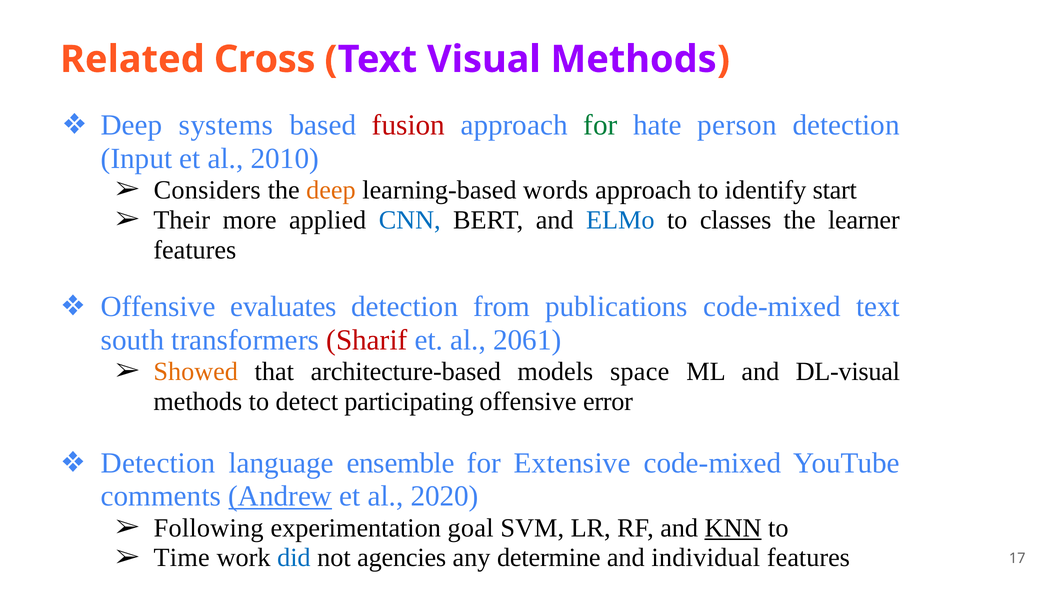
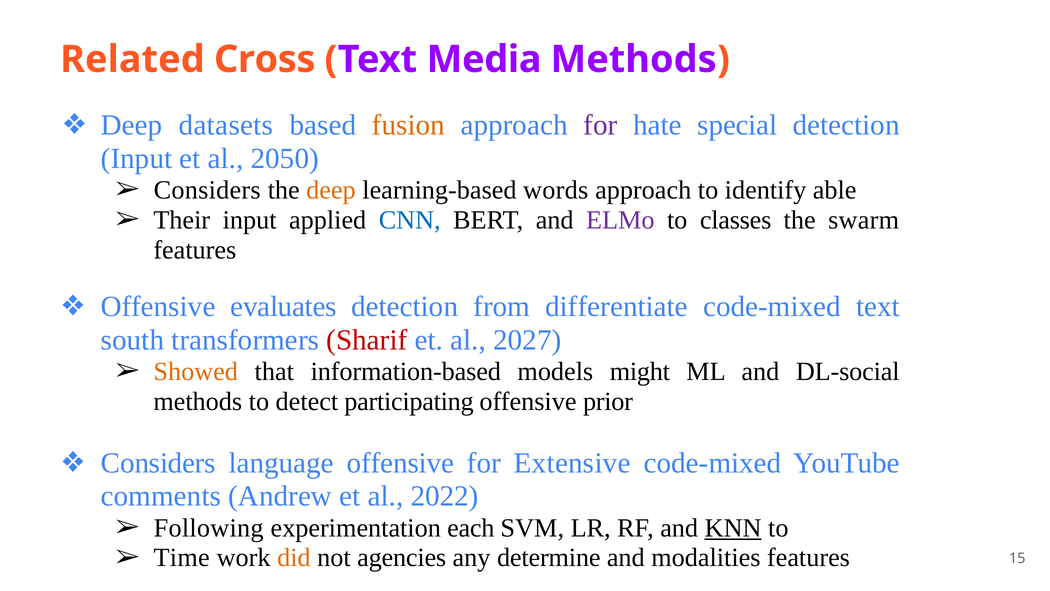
Visual: Visual -> Media (484, 59)
systems: systems -> datasets (226, 125)
fusion colour: red -> orange (408, 125)
for colour: green -> purple (600, 125)
person: person -> special (737, 125)
2010: 2010 -> 2050 (285, 158)
start: start -> able (835, 190)
Their more: more -> input (250, 220)
ELMo colour: blue -> purple (620, 220)
learner: learner -> swarm (864, 220)
publications: publications -> differentiate (616, 306)
2061: 2061 -> 2027 (527, 340)
architecture-based: architecture-based -> information-based (406, 371)
space: space -> might (640, 371)
DL-visual: DL-visual -> DL-social (848, 371)
error: error -> prior (608, 401)
Detection: Detection -> Considers (158, 463)
language ensemble: ensemble -> offensive (401, 463)
Andrew underline: present -> none (280, 496)
2020: 2020 -> 2022 (445, 496)
goal: goal -> each (471, 528)
did colour: blue -> orange (294, 557)
individual: individual -> modalities (706, 557)
17: 17 -> 15 (1017, 558)
